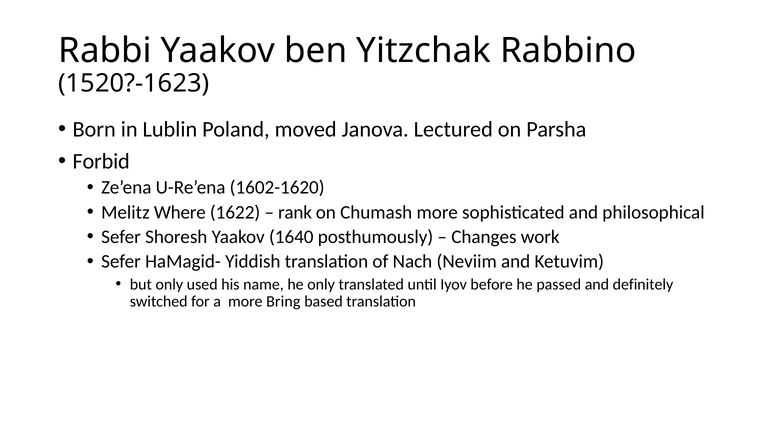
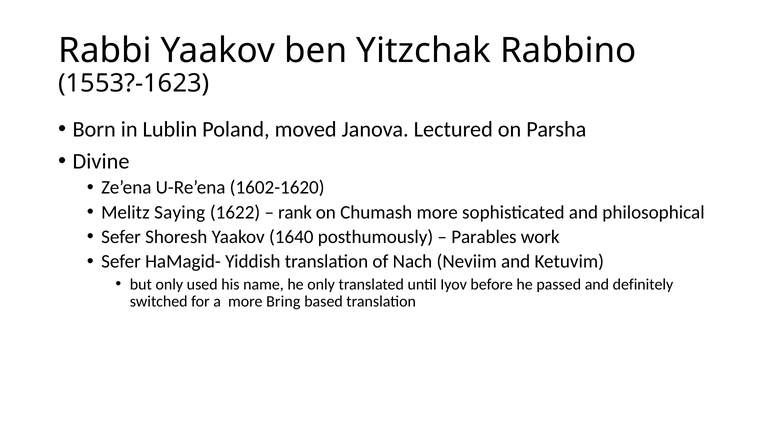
1520?-1623: 1520?-1623 -> 1553?-1623 (134, 83)
Forbid: Forbid -> Divine (101, 161)
Where: Where -> Saying (180, 212)
Changes: Changes -> Parables (484, 237)
